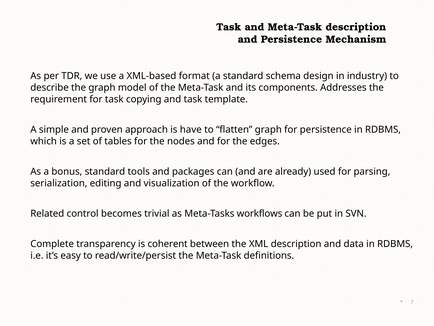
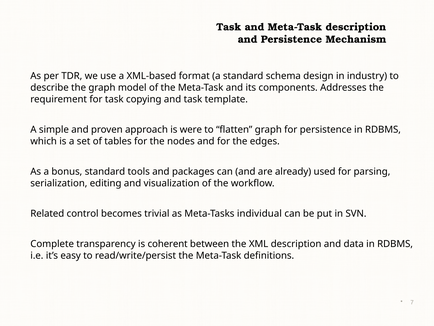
have: have -> were (191, 129)
workflows: workflows -> individual (259, 213)
